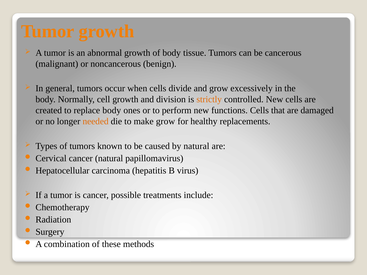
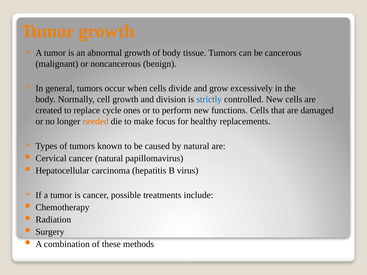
strictly colour: orange -> blue (209, 100)
replace body: body -> cycle (112, 111)
make grow: grow -> focus (166, 122)
